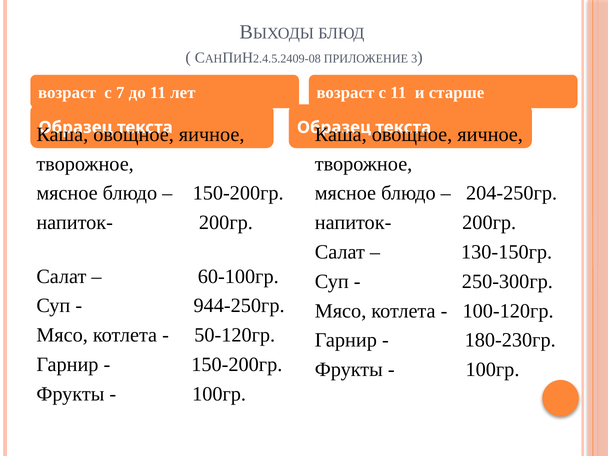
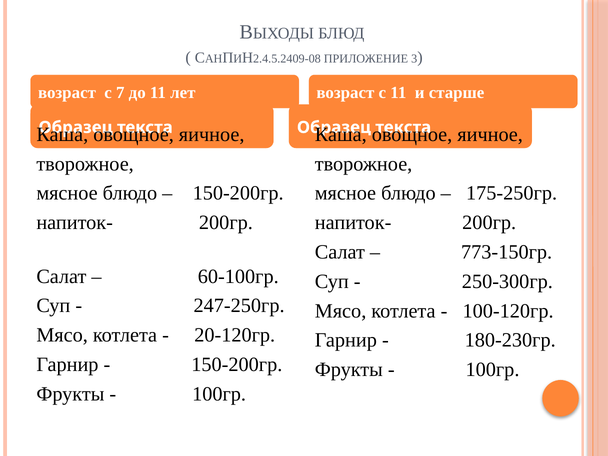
204-250гр: 204-250гр -> 175-250гр (512, 193)
130-150гр: 130-150гр -> 773-150гр (507, 252)
944-250гр: 944-250гр -> 247-250гр (239, 306)
50-120гр: 50-120гр -> 20-120гр (235, 335)
